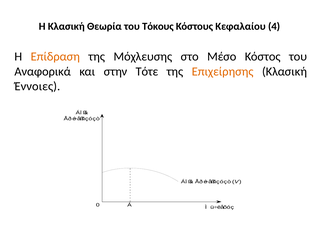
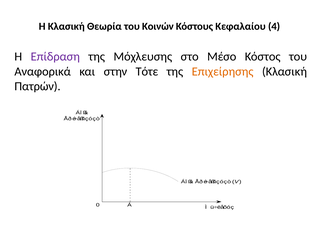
Τόκους: Τόκους -> Κοινών (158, 26)
Επίδραση colour: orange -> purple (55, 57)
Έννοιες: Έννοιες -> Πατρών (37, 86)
